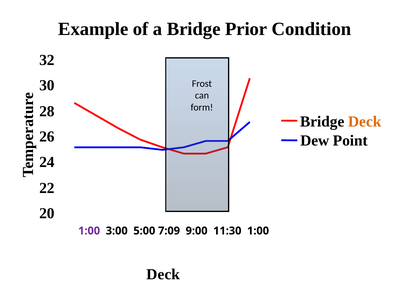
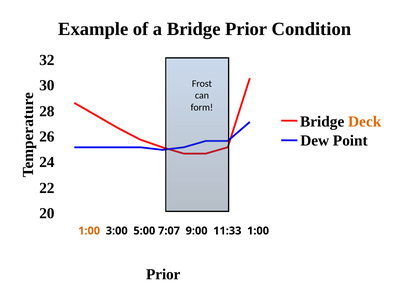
1:00 colour: purple -> orange (89, 230)
7:09: 7:09 -> 7:07 (169, 230)
11:30: 11:30 -> 11:33 (227, 230)
Deck: Deck -> Prior (163, 274)
